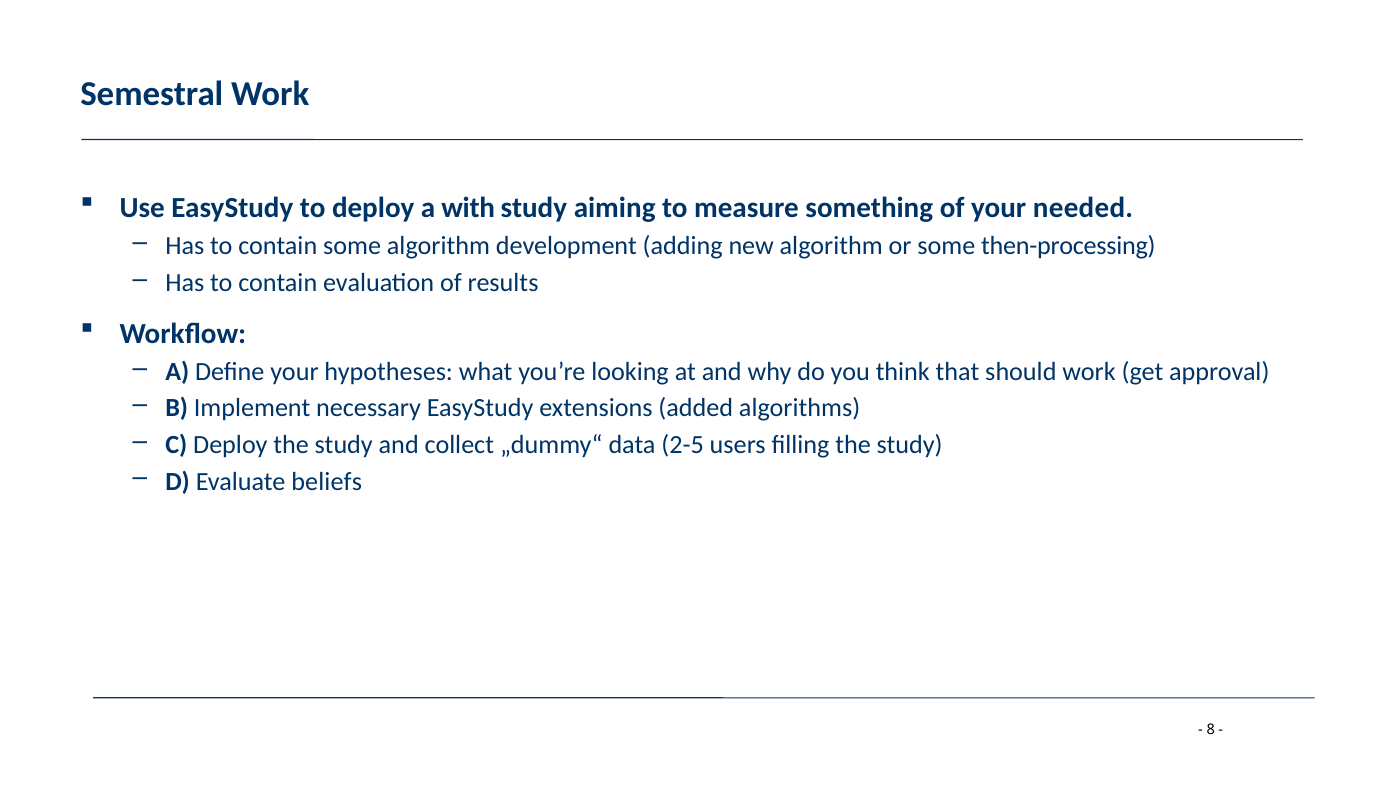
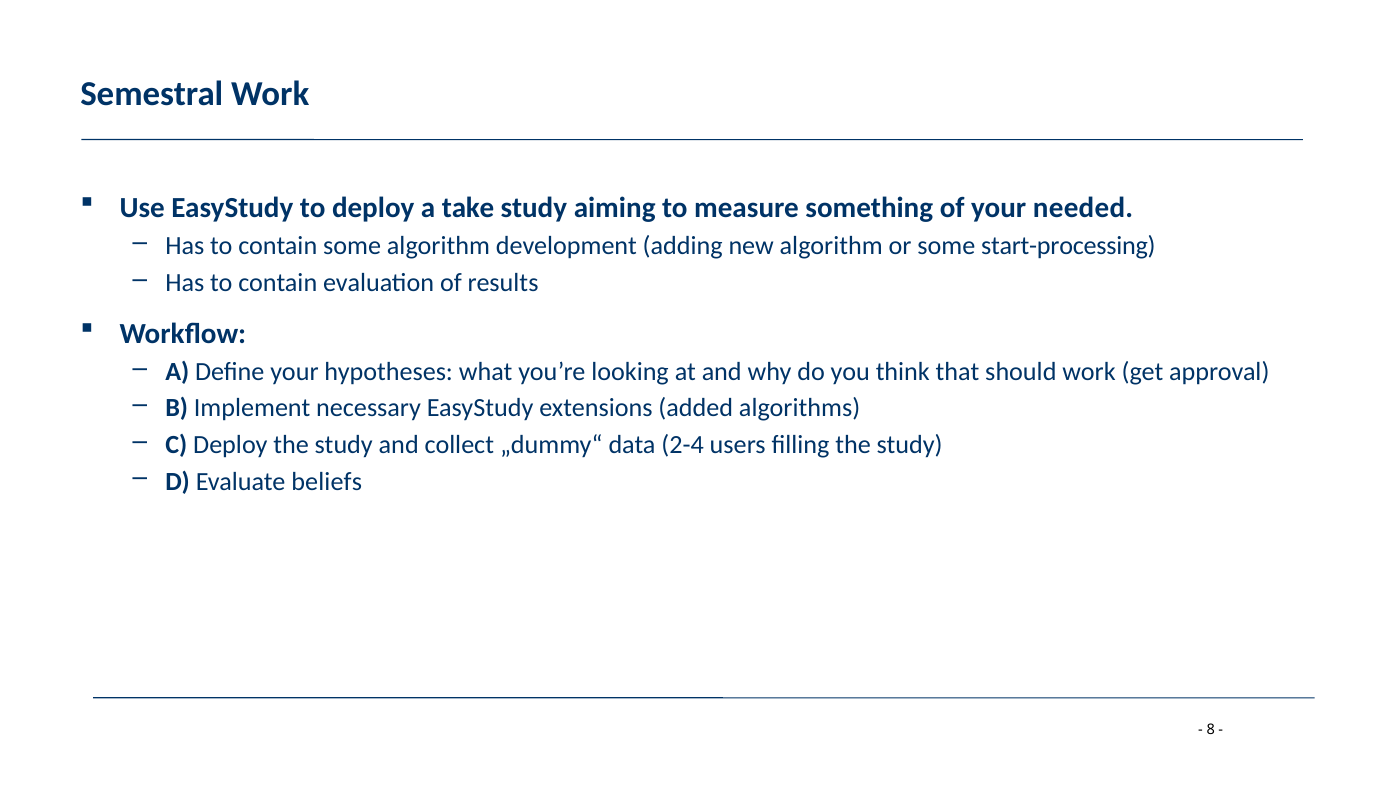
with: with -> take (468, 208)
then-processing: then-processing -> start-processing (1068, 246)
2-5: 2-5 -> 2-4 (683, 445)
